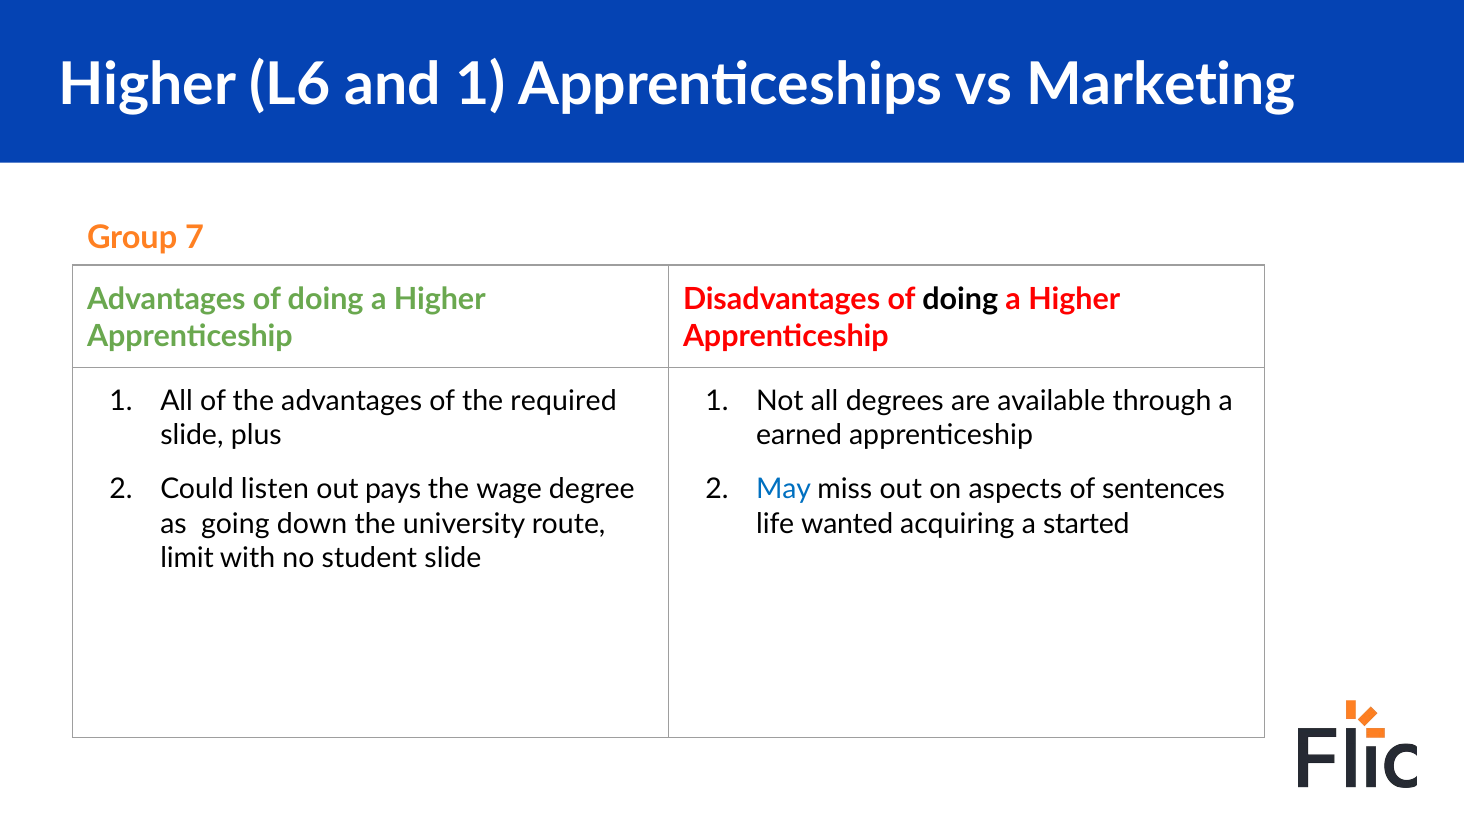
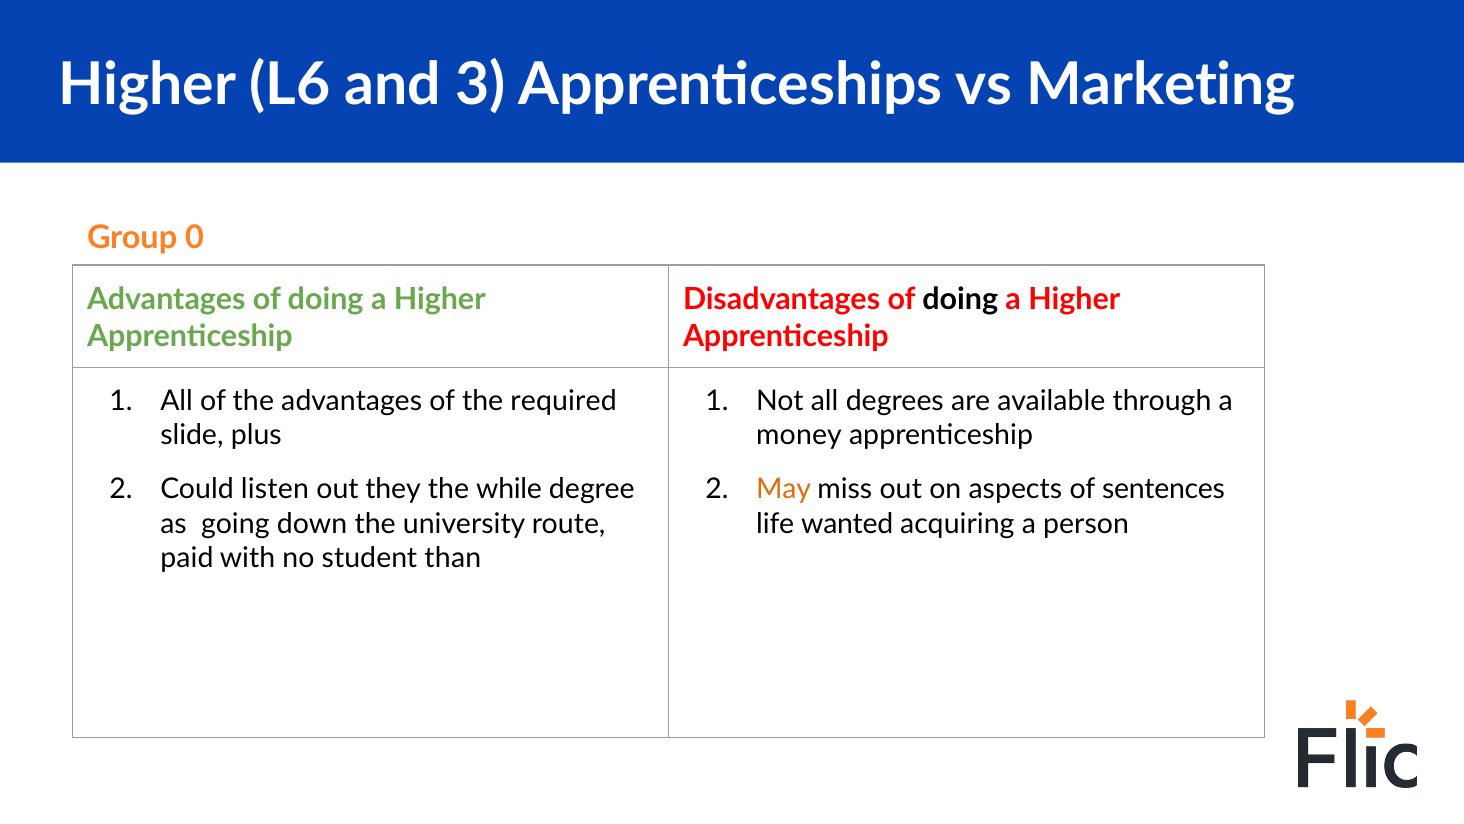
and 1: 1 -> 3 (481, 85)
7: 7 -> 0 (194, 237)
earned: earned -> money (799, 435)
pays: pays -> they (393, 489)
wage: wage -> while (509, 489)
May colour: blue -> orange (784, 489)
started: started -> person (1086, 523)
limit: limit -> paid (187, 558)
student slide: slide -> than (453, 558)
